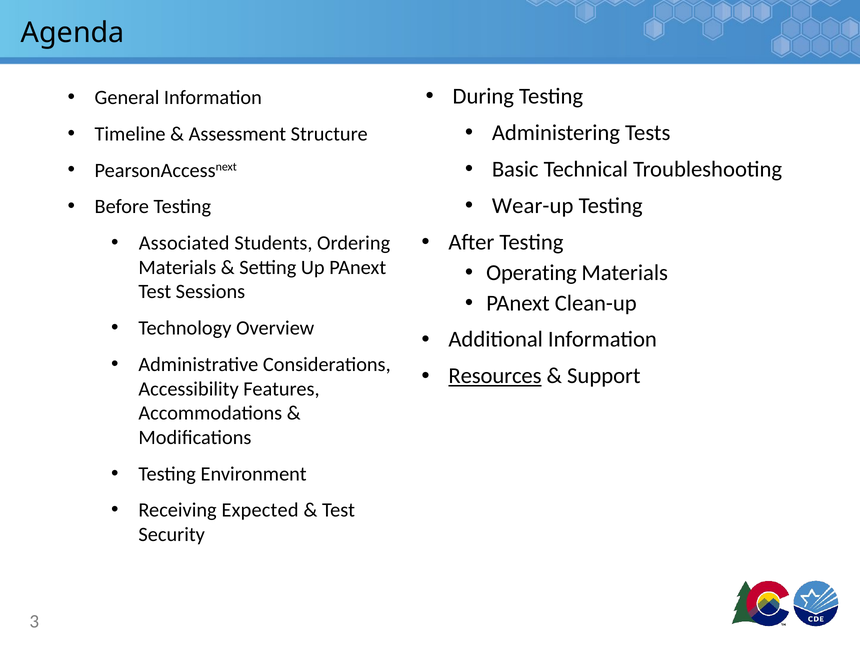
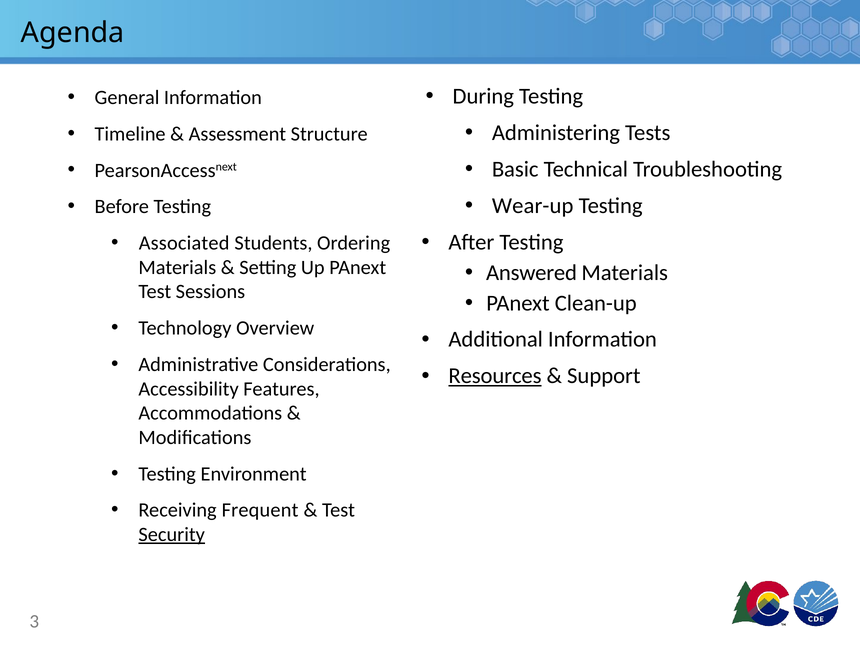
Operating: Operating -> Answered (531, 273)
Expected: Expected -> Frequent (260, 510)
Security underline: none -> present (172, 535)
